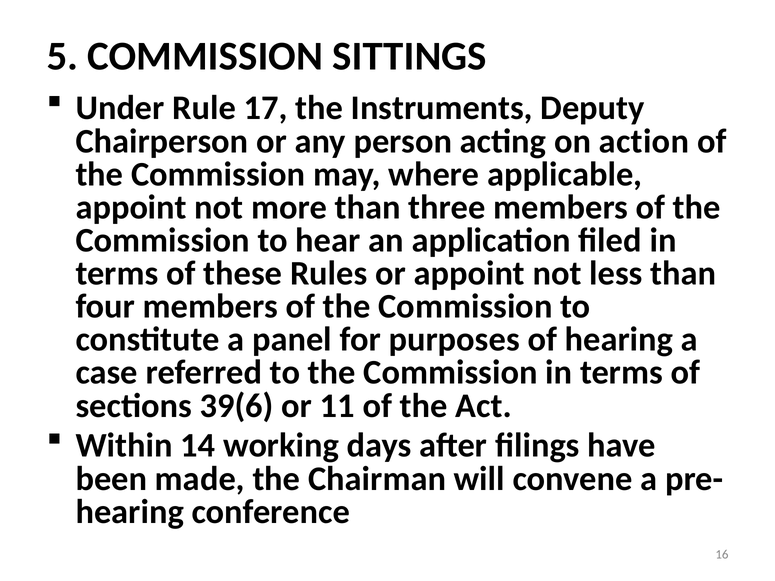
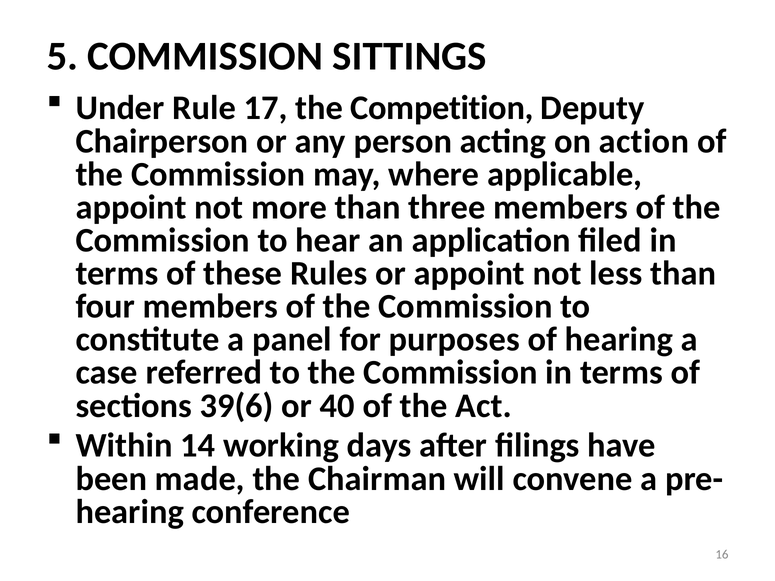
Instruments: Instruments -> Competition (442, 108)
11: 11 -> 40 (337, 406)
